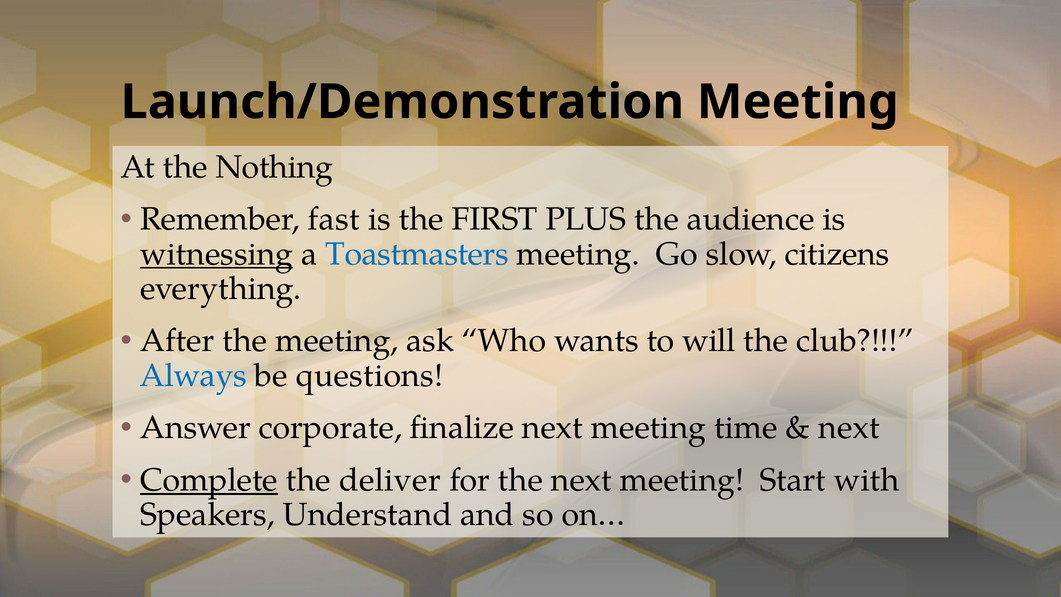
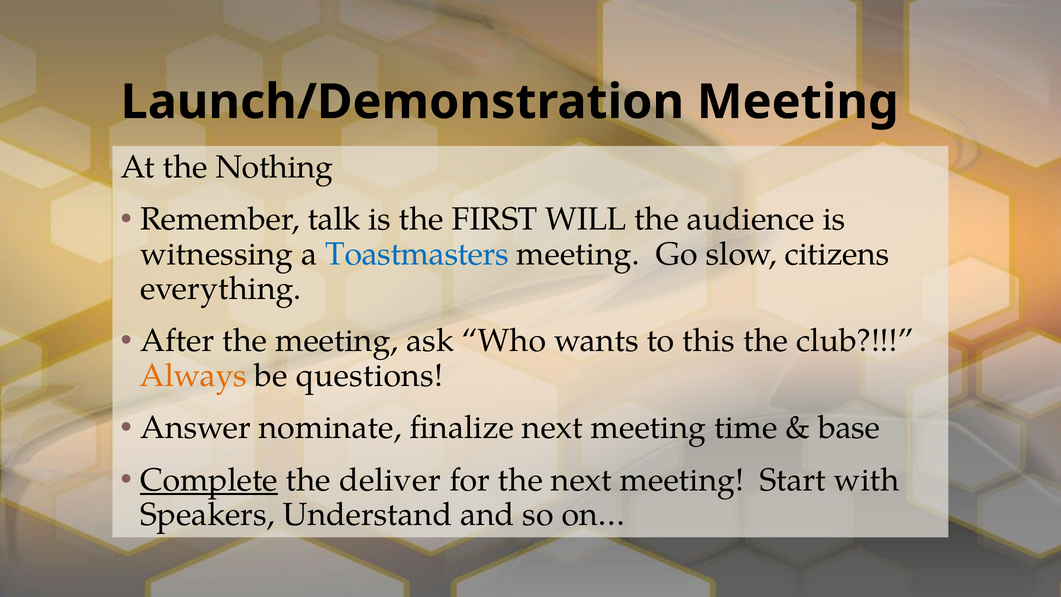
fast: fast -> talk (334, 219)
PLUS: PLUS -> WILL (586, 219)
witnessing underline: present -> none (217, 254)
will: will -> this (709, 341)
Always colour: blue -> orange (193, 376)
corporate: corporate -> nominate (330, 428)
next: next -> base (849, 428)
